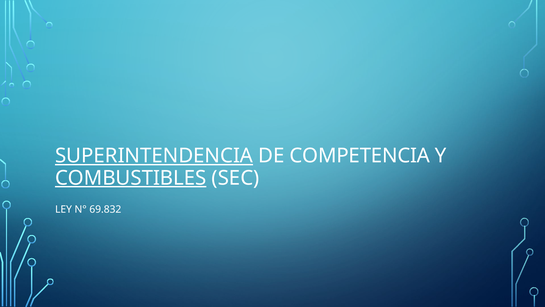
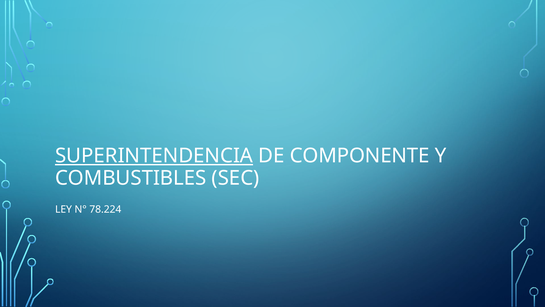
COMPETENCIA: COMPETENCIA -> COMPONENTE (360, 156)
COMBUSTIBLES underline: present -> none (131, 178)
69.832: 69.832 -> 78.224 (105, 209)
